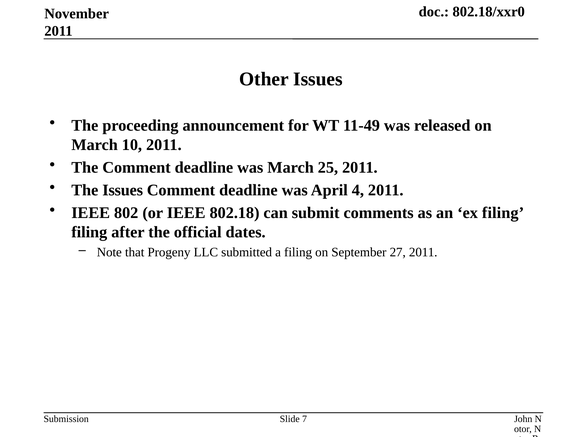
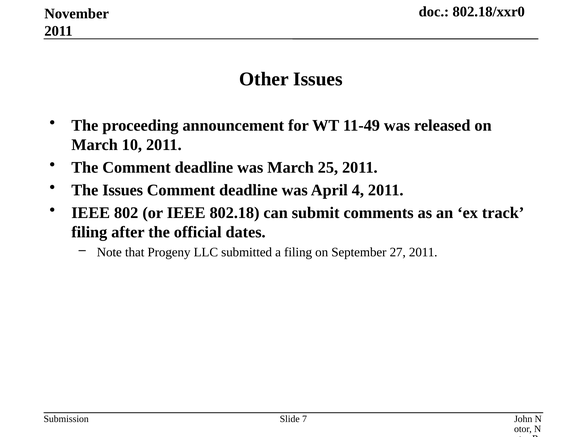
ex filing: filing -> track (503, 213)
